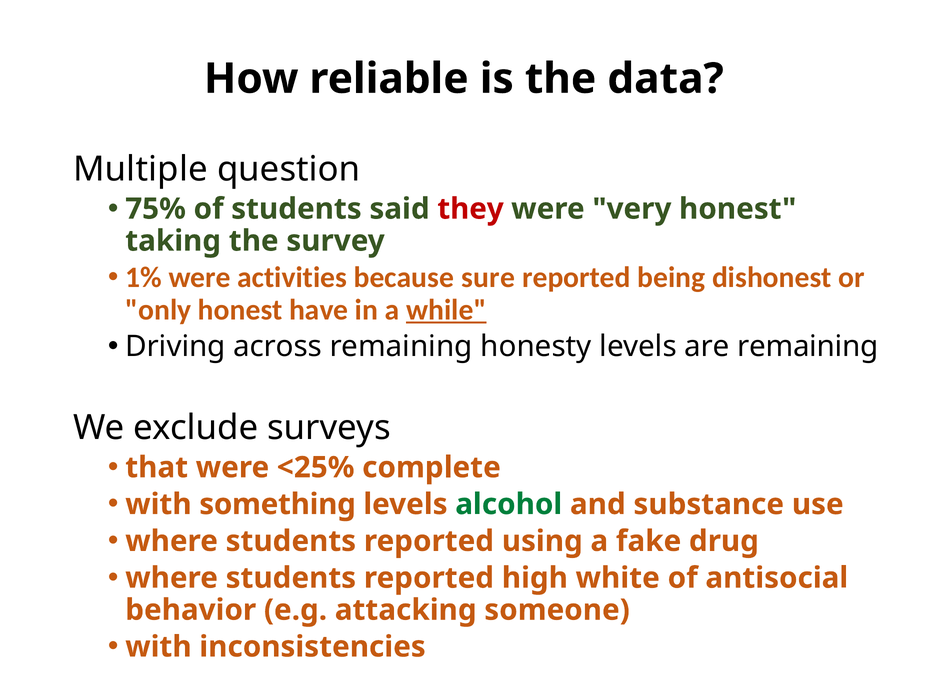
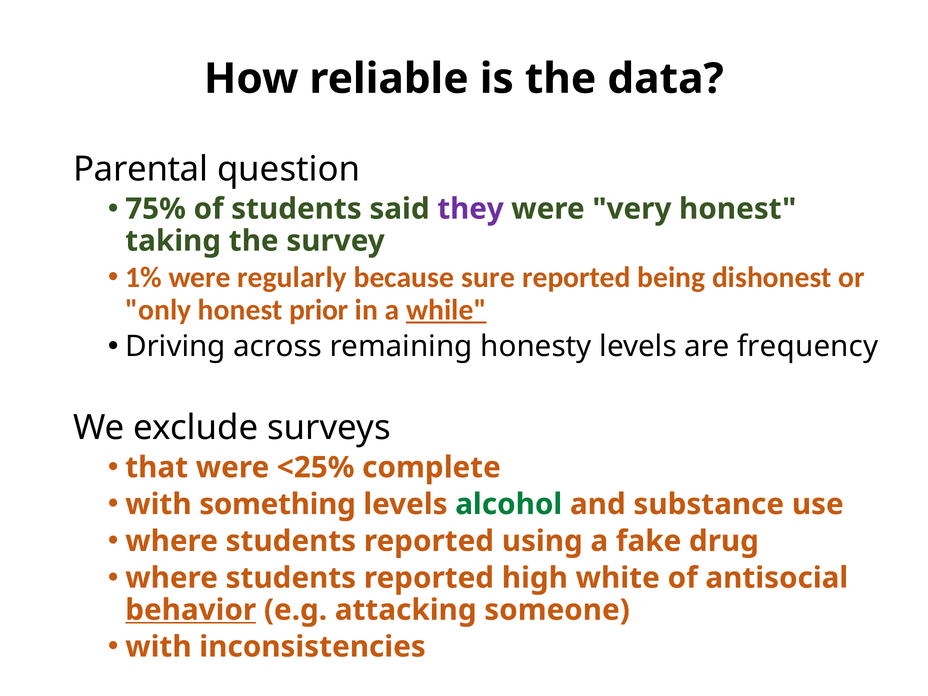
Multiple: Multiple -> Parental (141, 169)
they colour: red -> purple (471, 209)
activities: activities -> regularly (292, 278)
have: have -> prior (319, 310)
are remaining: remaining -> frequency (808, 347)
behavior underline: none -> present (191, 610)
